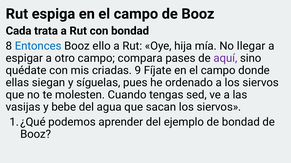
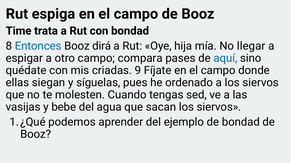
Cada: Cada -> Time (19, 31)
ello: ello -> dirá (102, 46)
aquí colour: purple -> blue (225, 58)
